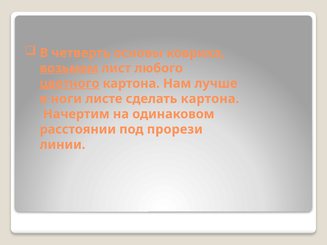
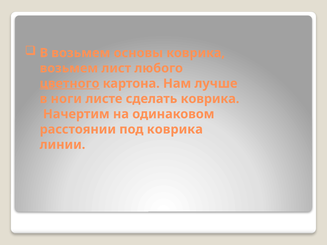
В четверть: четверть -> возьмем (81, 53)
возьмем underline: present -> none (69, 68)
сделать картона: картона -> коврика (210, 99)
под прорези: прорези -> коврика (175, 129)
